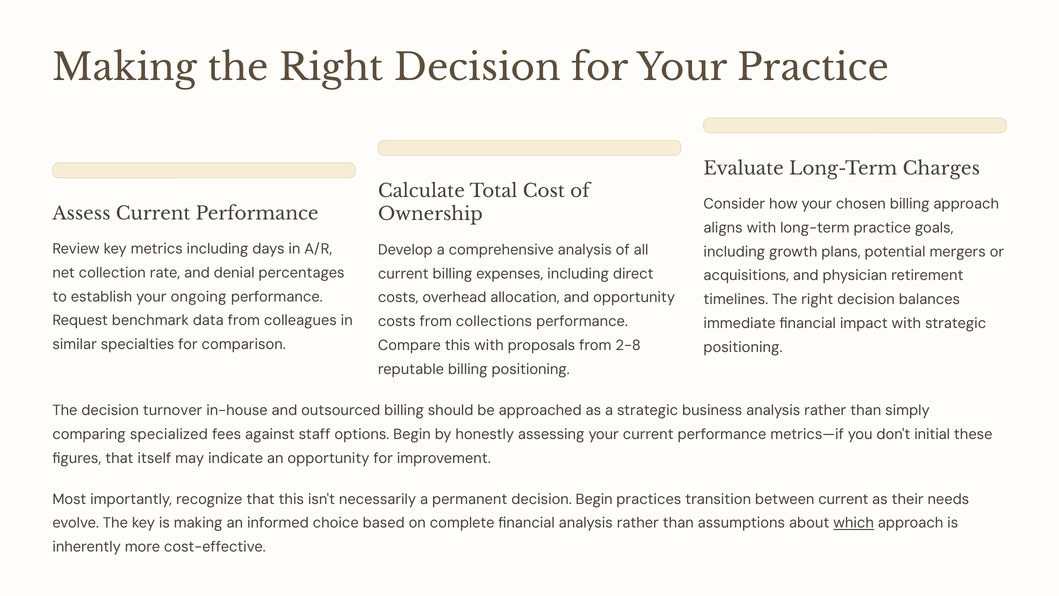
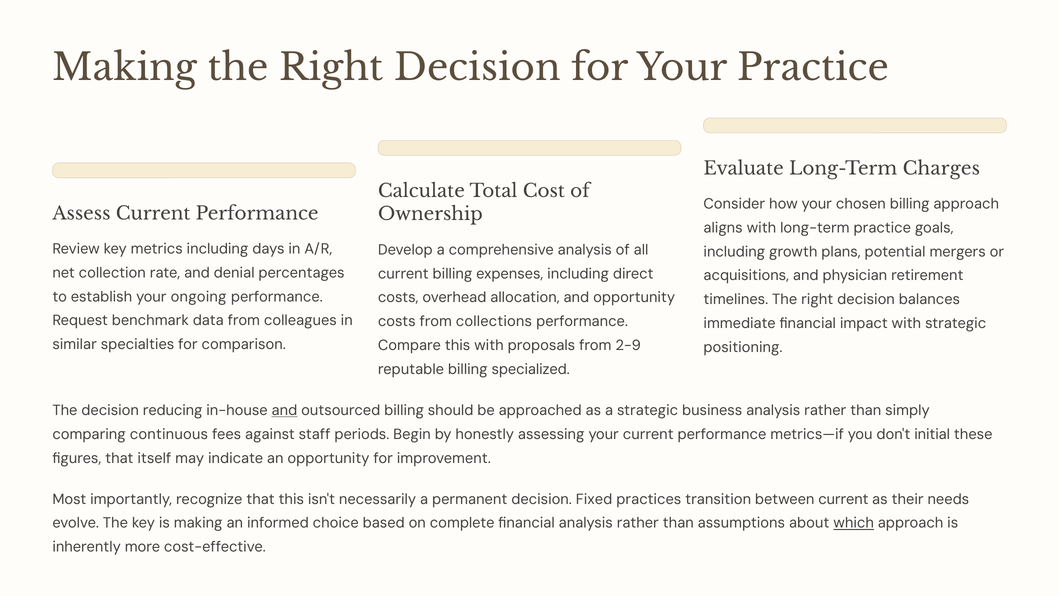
2-8: 2-8 -> 2-9 (628, 345)
billing positioning: positioning -> specialized (531, 369)
turnover: turnover -> reducing (173, 410)
and underline: none -> present (284, 410)
specialized: specialized -> continuous (169, 434)
options: options -> periods (362, 434)
decision Begin: Begin -> Fixed (594, 499)
